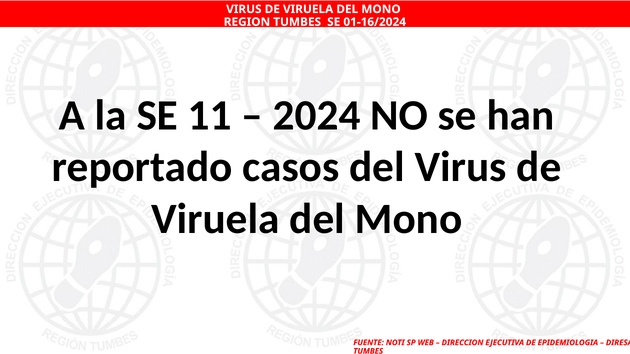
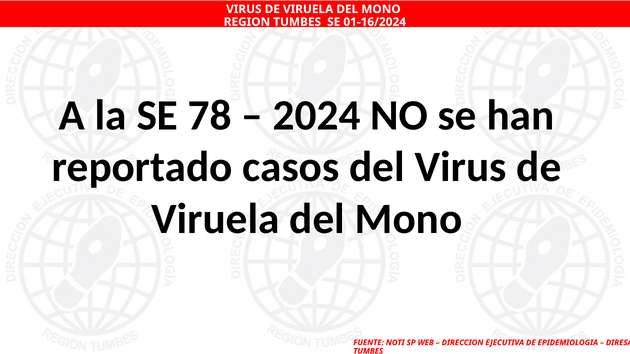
11: 11 -> 78 (210, 115)
